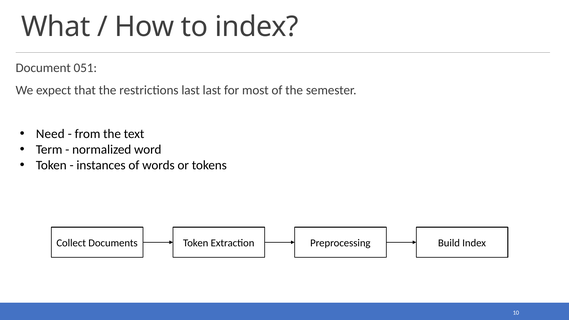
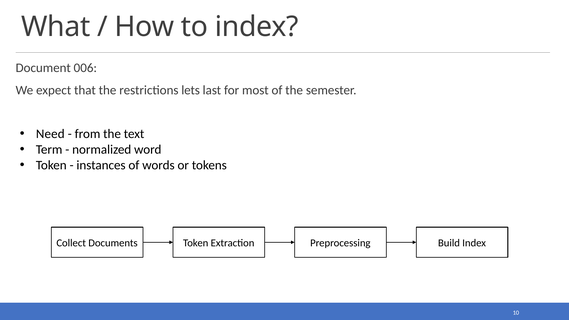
051: 051 -> 006 (85, 68)
restrictions last: last -> lets (191, 90)
